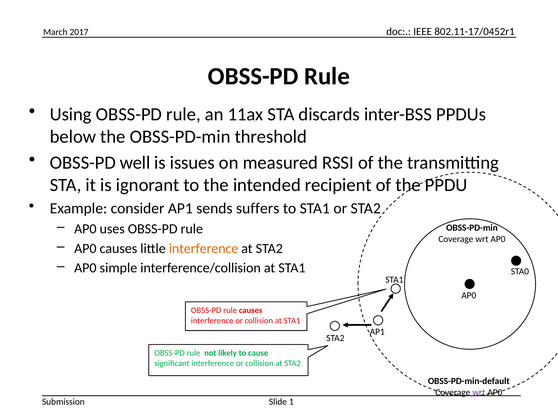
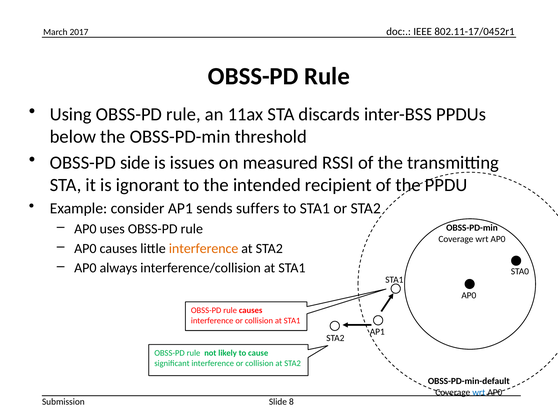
well: well -> side (135, 163)
simple: simple -> always (119, 268)
wrt colour: purple -> blue (479, 392)
1: 1 -> 8 (291, 401)
